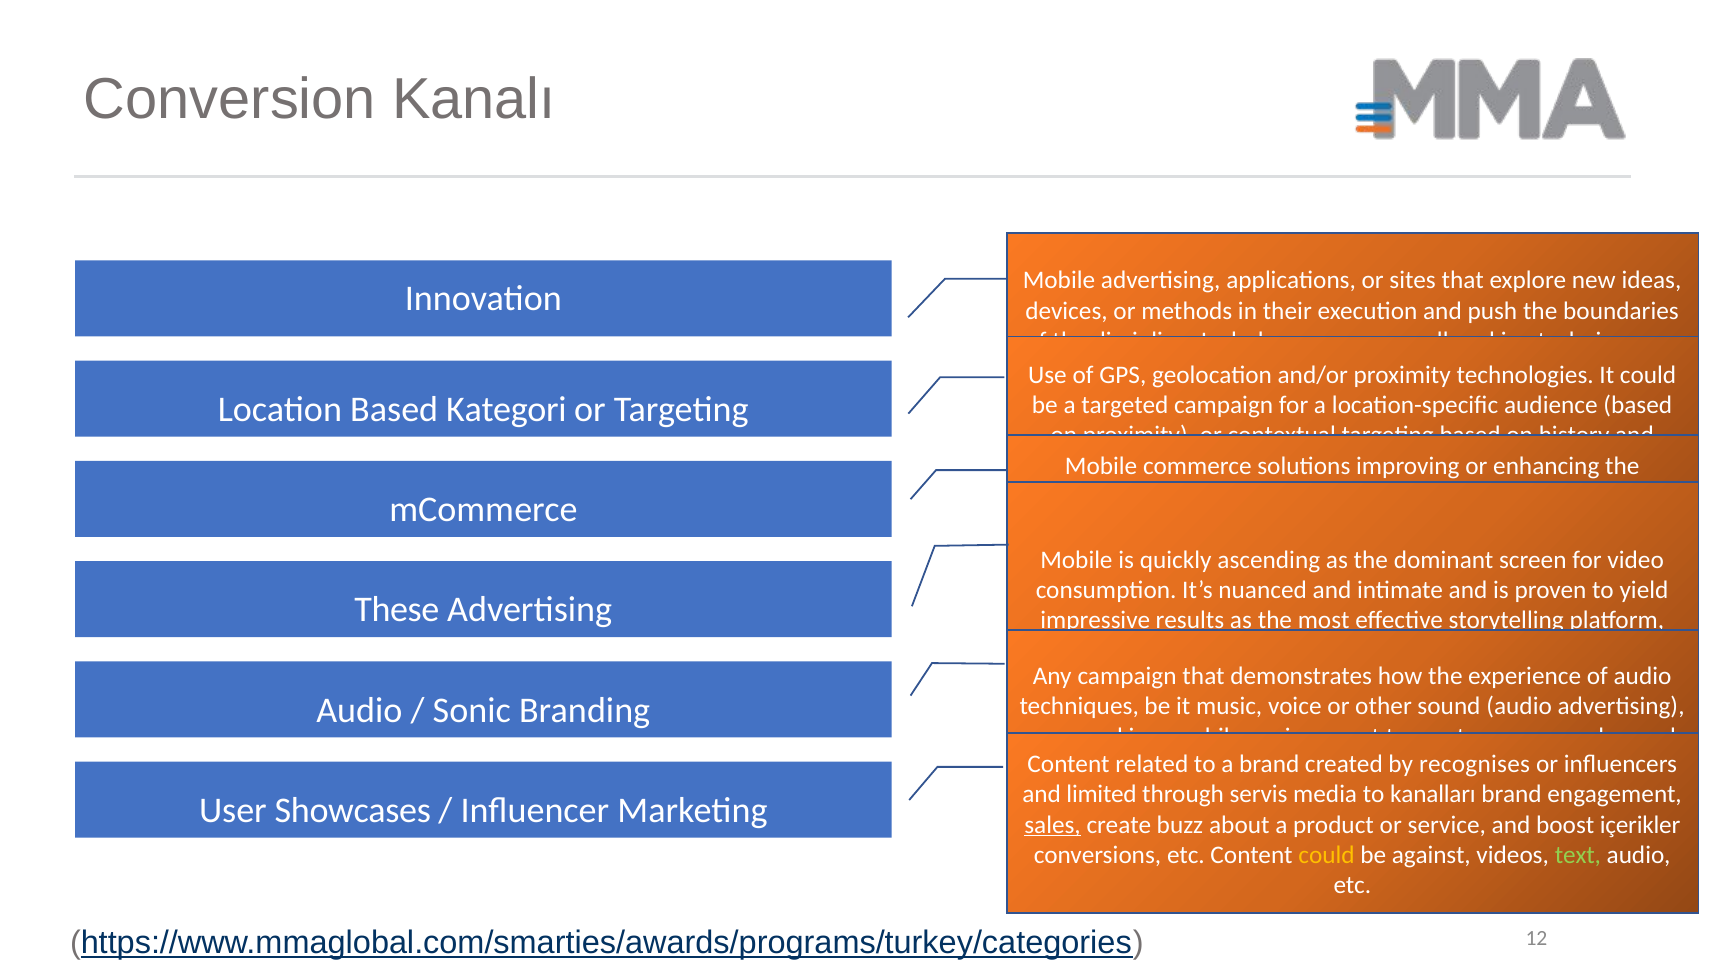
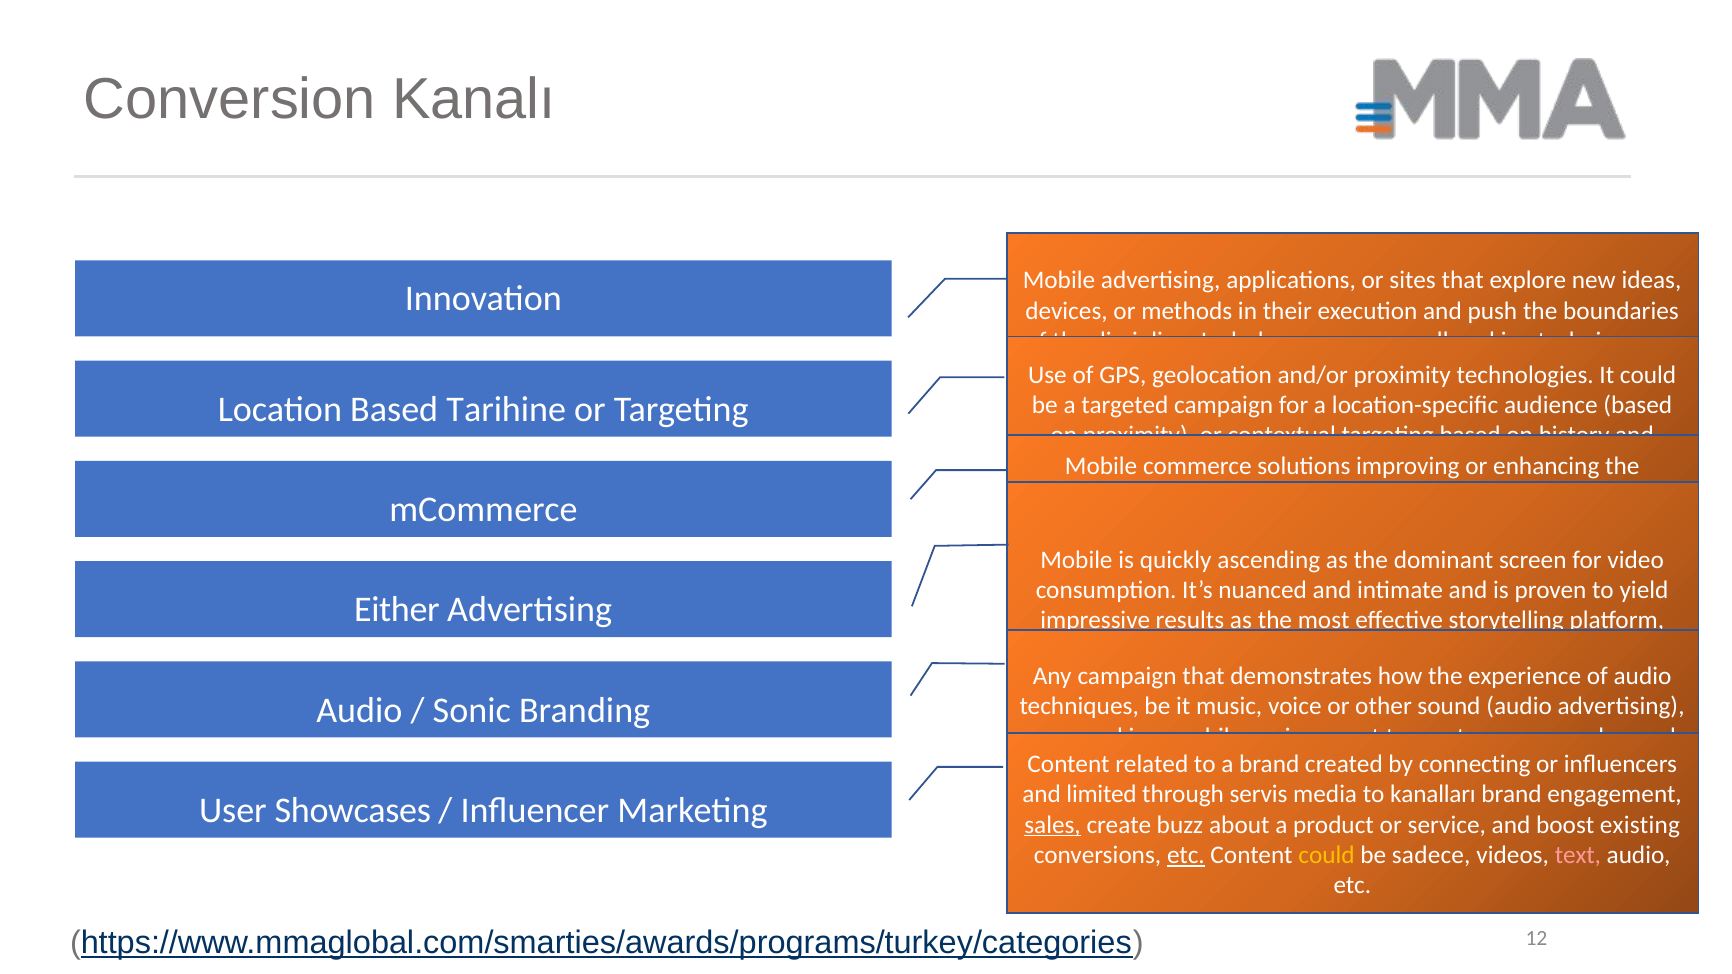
Kategori: Kategori -> Tarihine (506, 410)
These: These -> Either (397, 610)
recognises: recognises -> connecting (1475, 764)
boost içerikler: içerikler -> existing (1640, 825)
etc underline: none -> present (1186, 855)
be against: against -> sadece (1431, 855)
text colour: light green -> pink (1578, 855)
